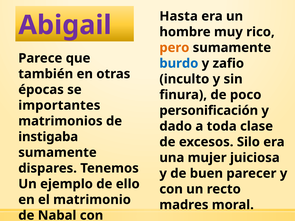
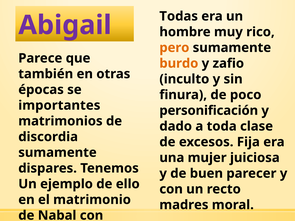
Hasta: Hasta -> Todas (179, 16)
burdo colour: blue -> orange (179, 63)
instigaba: instigaba -> discordia (48, 137)
Silo: Silo -> Fija (248, 142)
